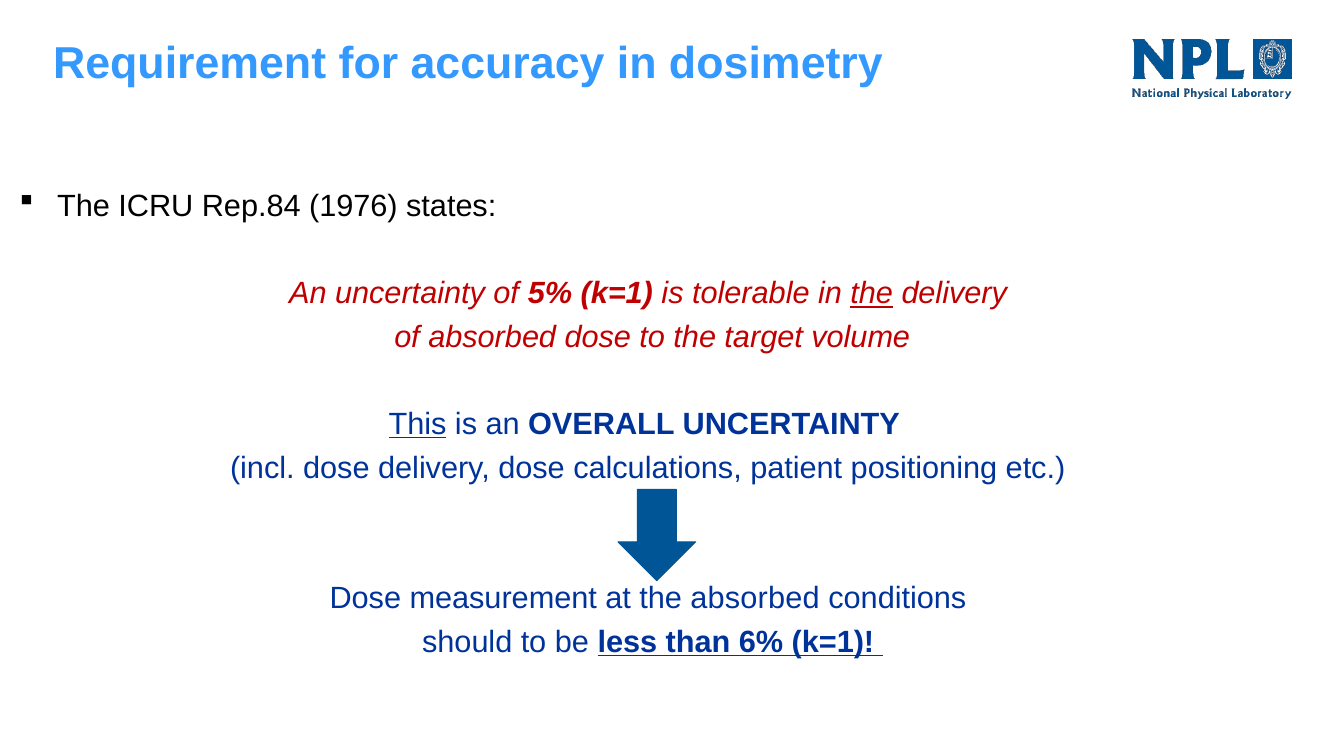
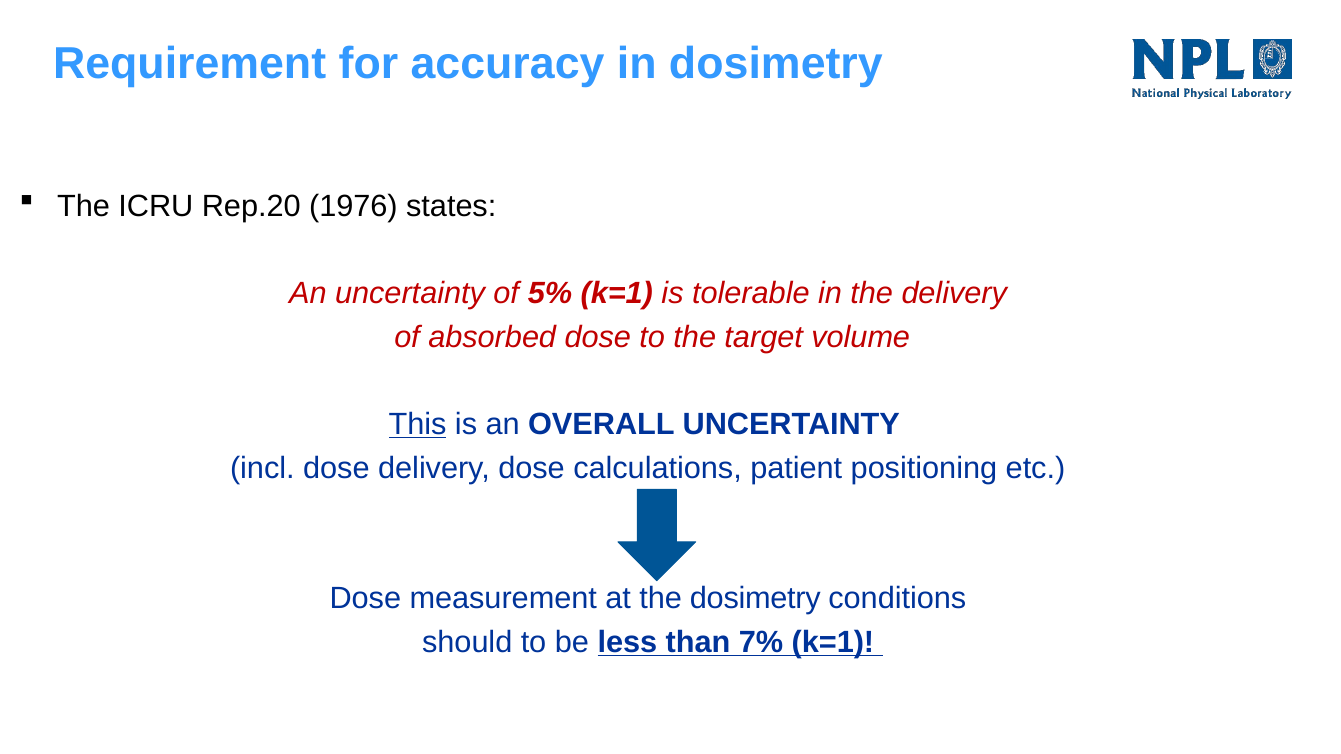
Rep.84: Rep.84 -> Rep.20 (251, 207)
the underline: present -> none (872, 294)
the absorbed: absorbed -> dosimetry (755, 599)
6%: 6% -> 7% (761, 642)
